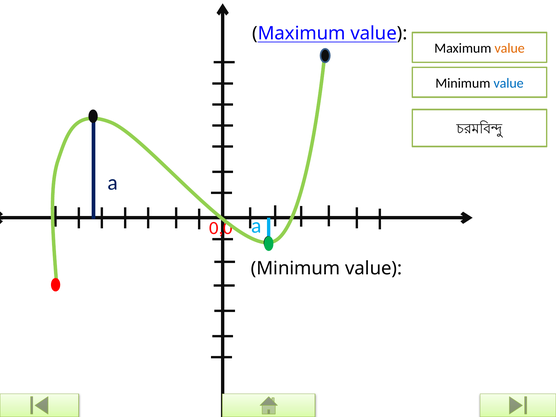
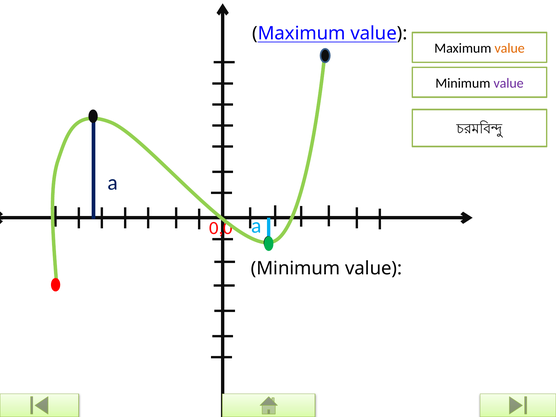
value colour: blue -> purple (509, 83)
